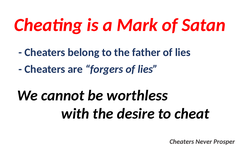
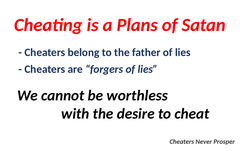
Mark: Mark -> Plans (137, 25)
